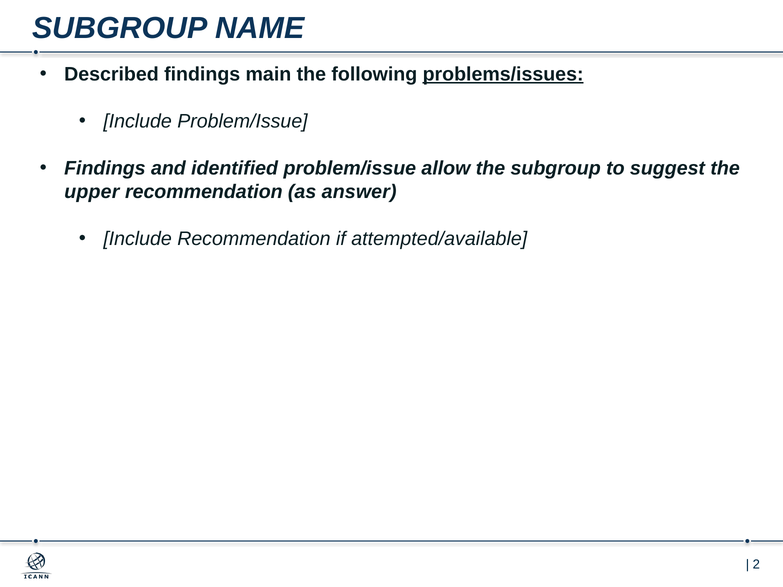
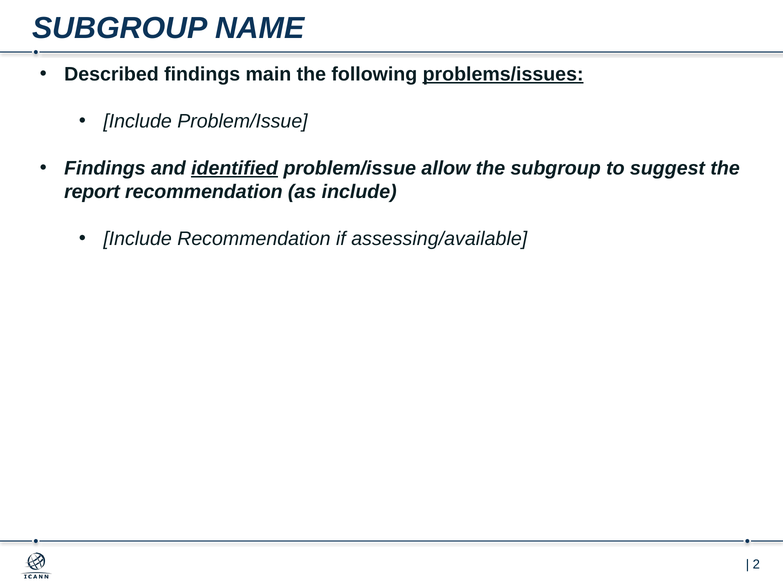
identified underline: none -> present (235, 168)
upper: upper -> report (92, 192)
as answer: answer -> include (359, 192)
attempted/available: attempted/available -> assessing/available (439, 239)
